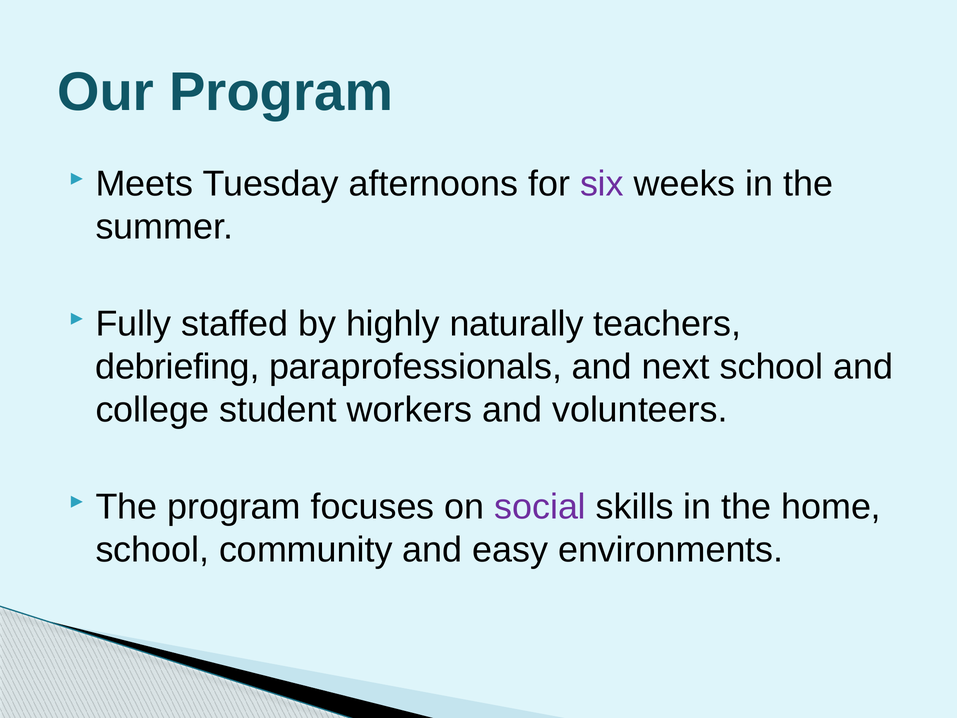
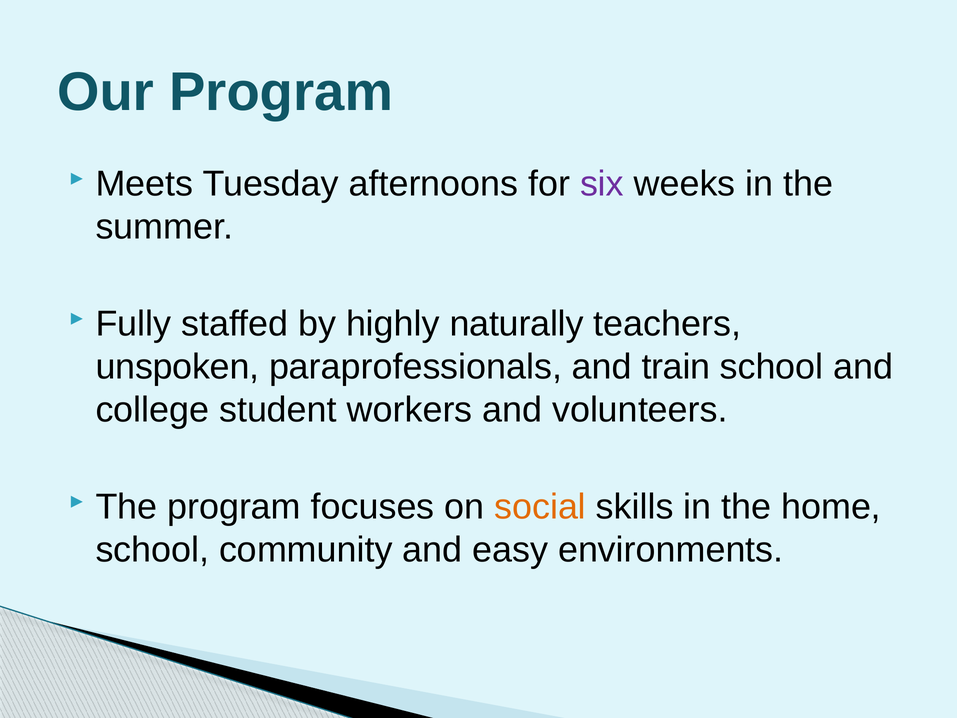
debriefing: debriefing -> unspoken (177, 367)
next: next -> train (676, 367)
social colour: purple -> orange (540, 507)
